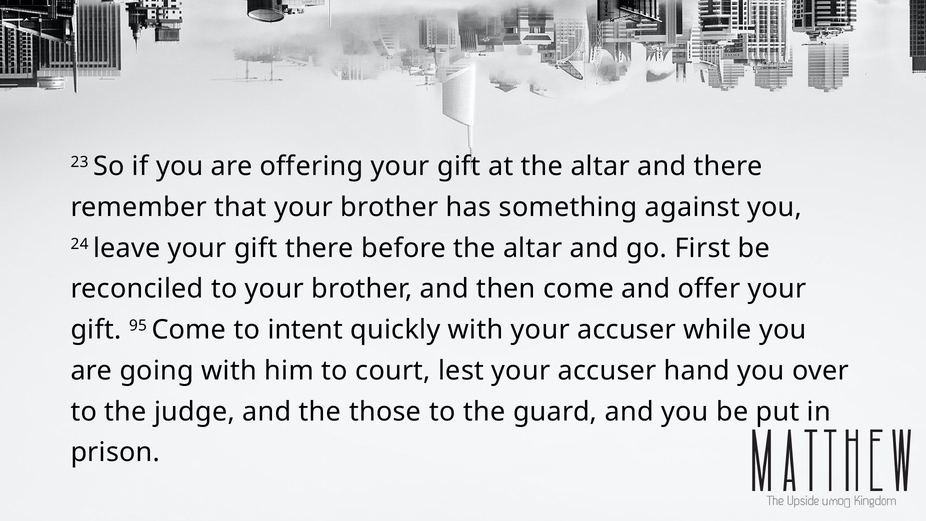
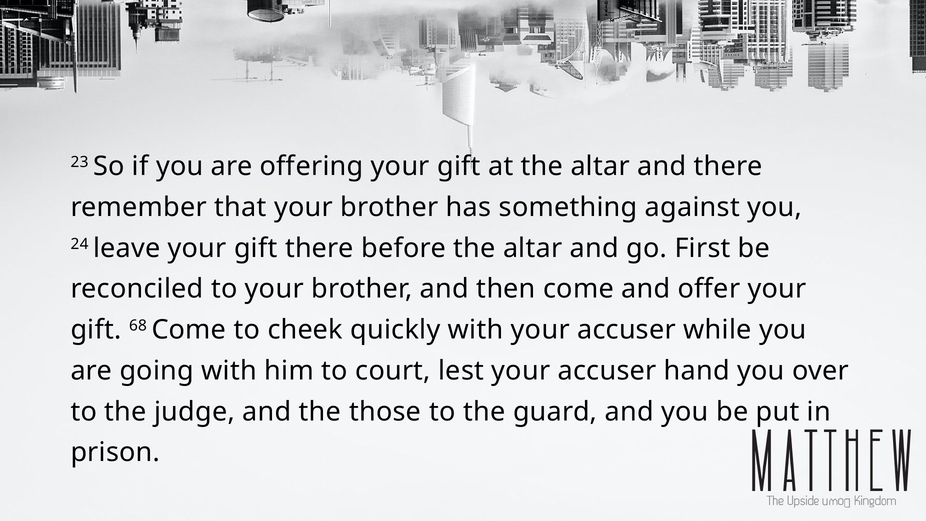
95: 95 -> 68 (138, 326)
intent: intent -> cheek (305, 330)
